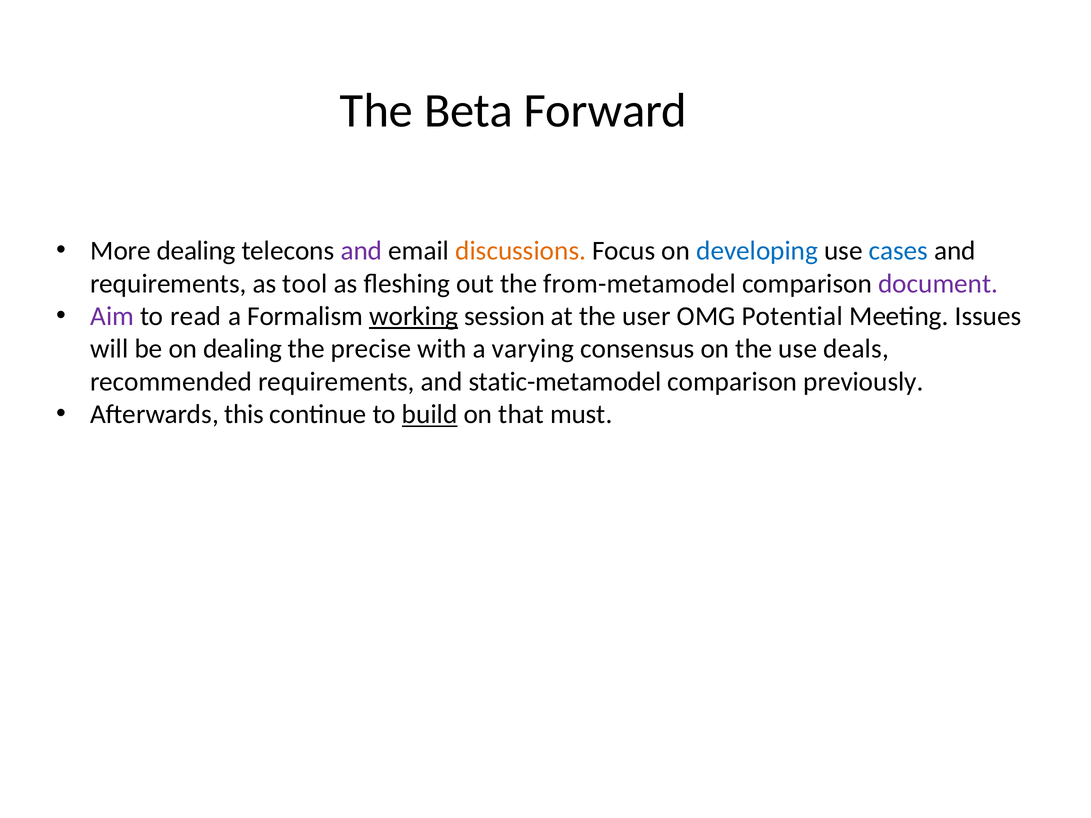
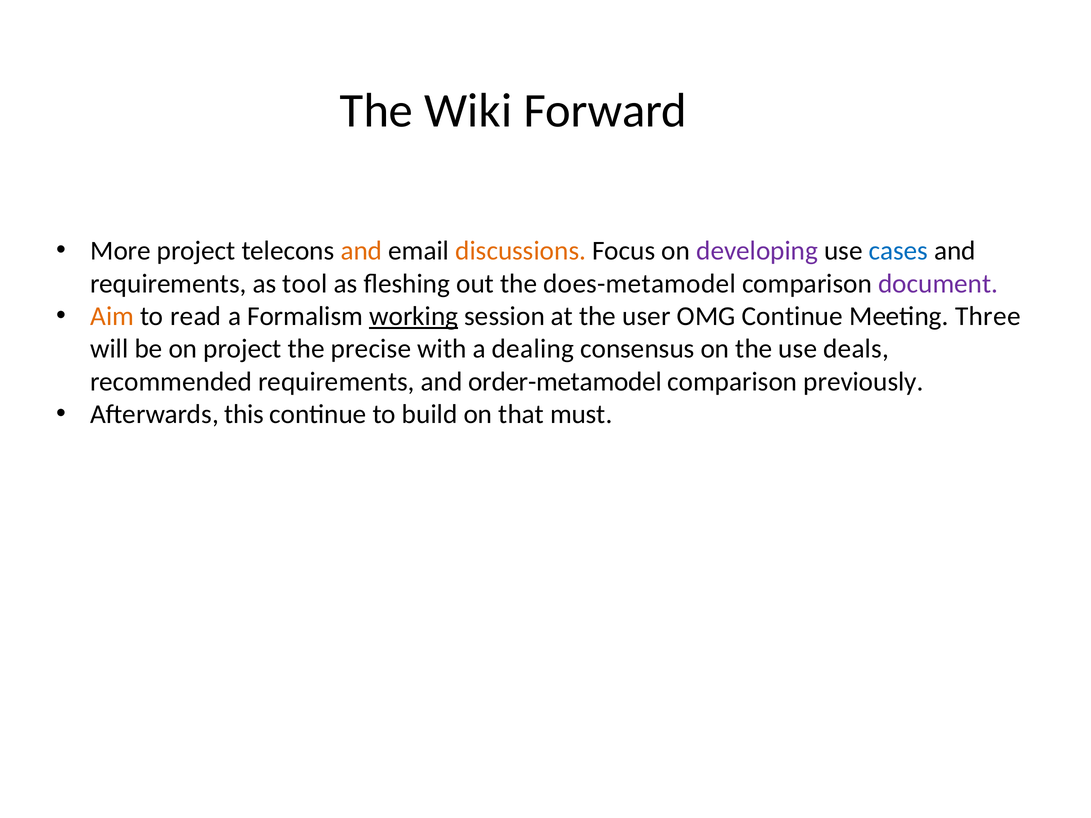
Beta: Beta -> Wiki (468, 111)
More dealing: dealing -> project (196, 251)
and colour: purple -> orange (361, 251)
developing colour: blue -> purple (757, 251)
from-metamodel: from-metamodel -> does-metamodel (640, 284)
Aim colour: purple -> orange (112, 316)
OMG Potential: Potential -> Continue (792, 316)
Issues: Issues -> Three (988, 316)
on dealing: dealing -> project (242, 349)
varying: varying -> dealing (533, 349)
static-metamodel: static-metamodel -> order-metamodel (565, 382)
build underline: present -> none (430, 415)
